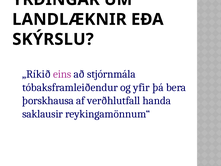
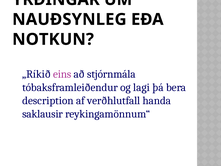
LANDLÆKNIR: LANDLÆKNIR -> NAUÐSYNLEG (69, 19)
SKÝRSLU: SKÝRSLU -> NOTKUN (53, 39)
yfir: yfir -> lagi (141, 87)
þorskhausa: þorskhausa -> description (48, 101)
